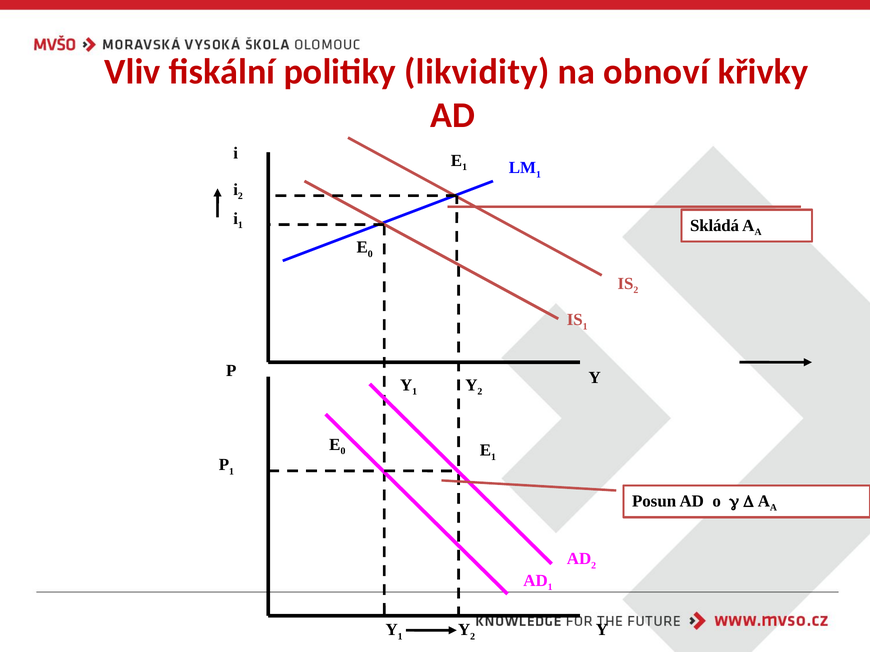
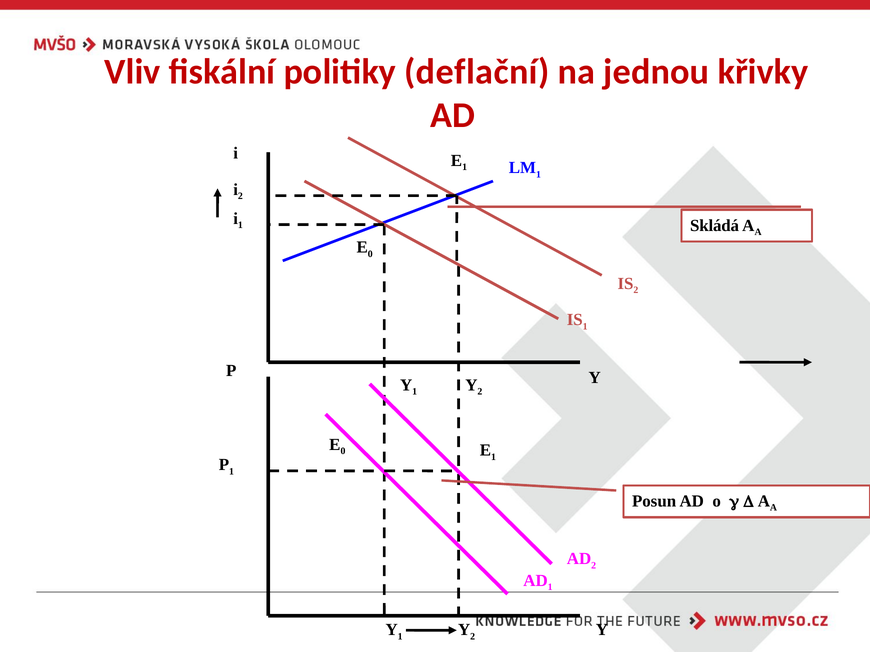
likvidity: likvidity -> deflační (477, 72)
obnoví: obnoví -> jednou (656, 72)
